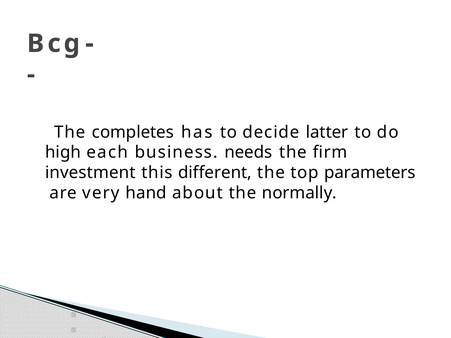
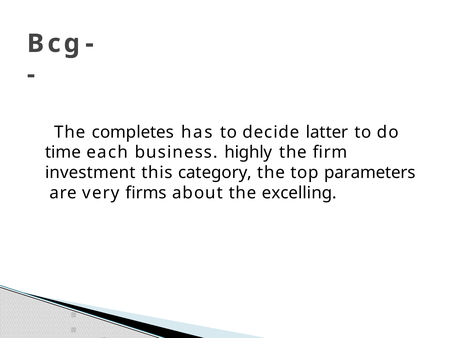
high: high -> time (63, 153)
needs: needs -> highly (248, 153)
different: different -> category (215, 173)
hand: hand -> firms (146, 193)
normally: normally -> excelling (299, 193)
